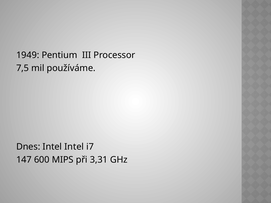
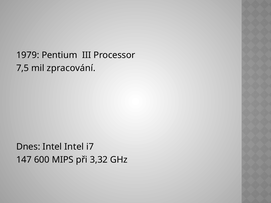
1949: 1949 -> 1979 (28, 55)
používáme: používáme -> zpracování (71, 68)
3,31: 3,31 -> 3,32 (99, 160)
